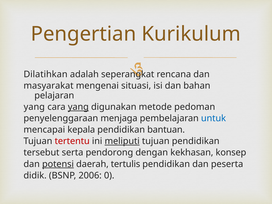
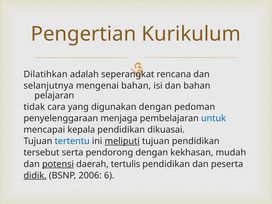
masyarakat: masyarakat -> selanjutnya (49, 86)
mengenai situasi: situasi -> bahan (136, 86)
yang: yang -> tidak (34, 107)
yang underline: present -> none (78, 107)
digunakan metode: metode -> dengan (155, 107)
bantuan: bantuan -> dikuasai (166, 130)
tertentu colour: red -> blue (72, 141)
konsep: konsep -> mudah (231, 153)
didik underline: none -> present (35, 175)
0: 0 -> 6 (109, 175)
